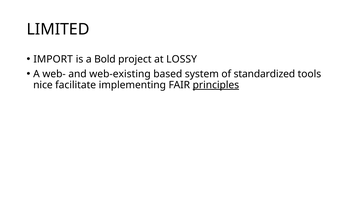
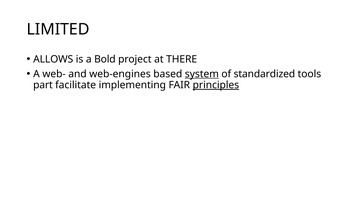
IMPORT: IMPORT -> ALLOWS (53, 59)
LOSSY: LOSSY -> THERE (182, 59)
web-existing: web-existing -> web-engines (120, 74)
system underline: none -> present (202, 74)
nice: nice -> part (43, 85)
